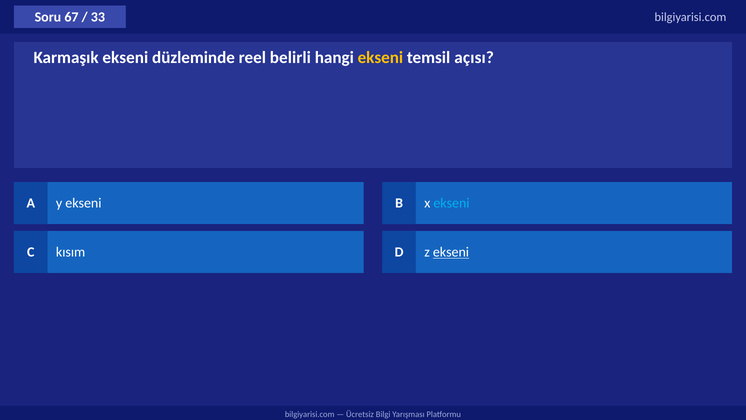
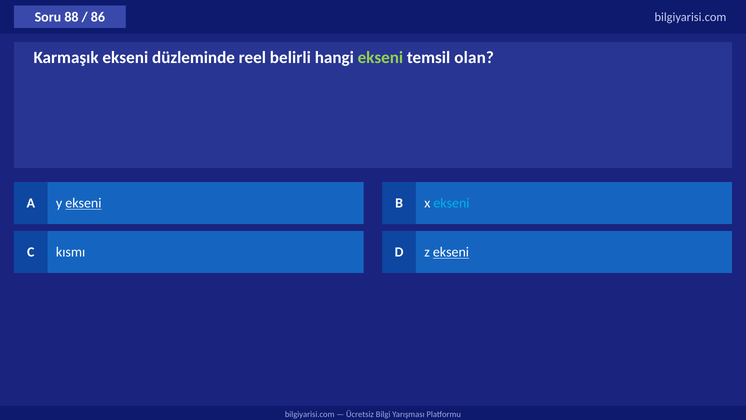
67: 67 -> 88 (71, 17)
33: 33 -> 86 (98, 17)
ekseni colour: yellow -> light green (380, 57)
açısı: açısı -> olan (474, 57)
ekseni underline: none -> present (83, 203)
kısım: kısım -> kısmı (71, 252)
